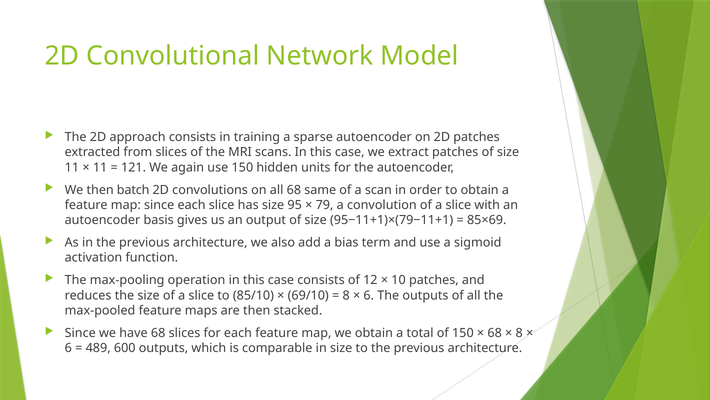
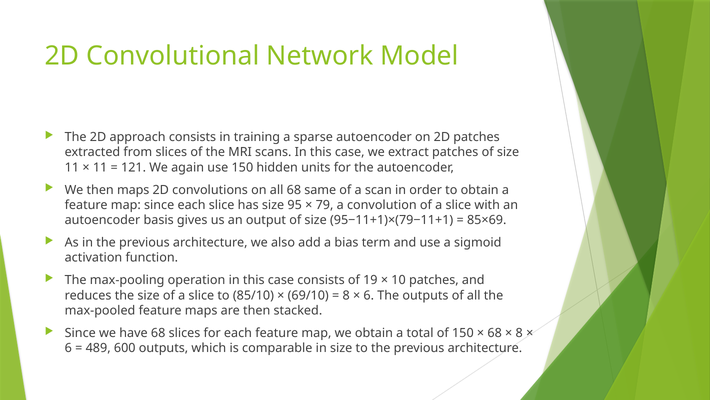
then batch: batch -> maps (133, 190)
12: 12 -> 19 (370, 280)
